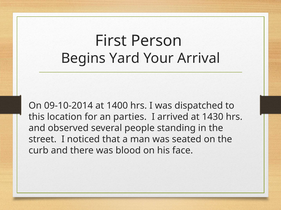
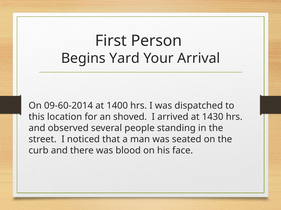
09-10-2014: 09-10-2014 -> 09-60-2014 (69, 106)
parties: parties -> shoved (130, 117)
